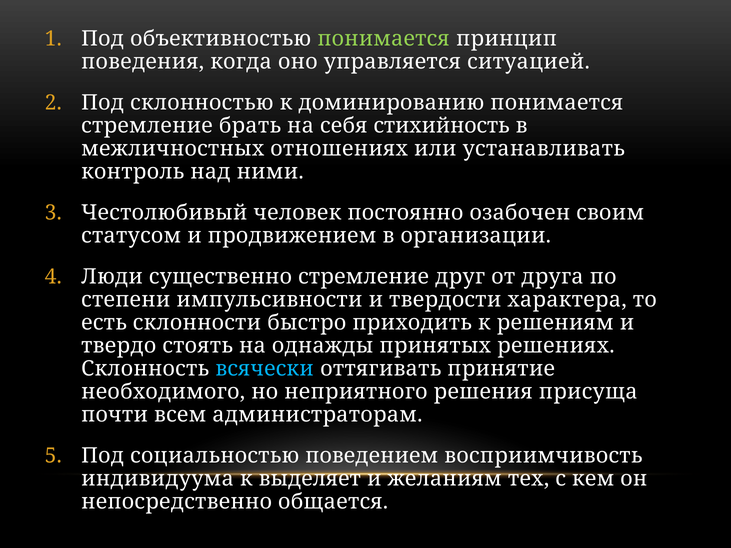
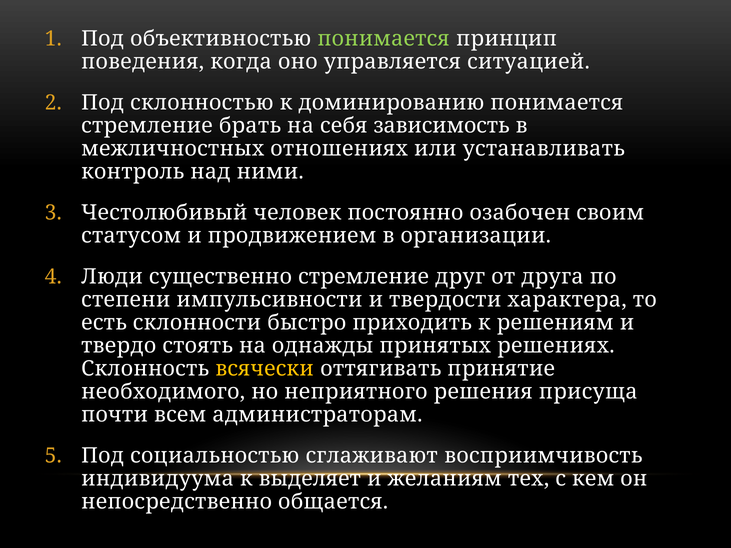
стихийность: стихийность -> зависимость (442, 126)
всячески colour: light blue -> yellow (265, 369)
поведением: поведением -> сглаживают (372, 456)
